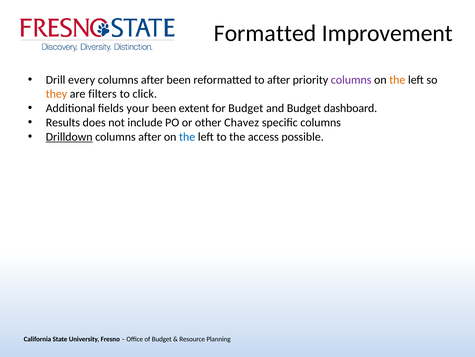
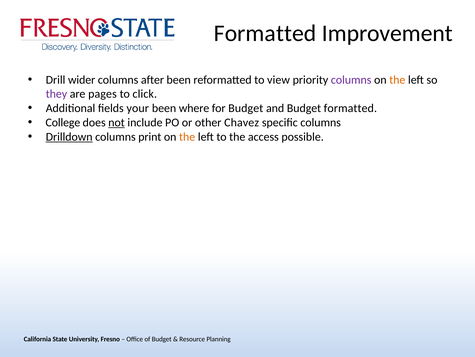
every: every -> wider (82, 80)
to after: after -> view (279, 80)
they colour: orange -> purple (56, 94)
filters: filters -> pages (102, 94)
extent: extent -> where (194, 108)
Budget dashboard: dashboard -> formatted (350, 108)
Results: Results -> College (63, 122)
not underline: none -> present (117, 122)
after: after -> print (150, 137)
the colour: blue -> orange (187, 137)
